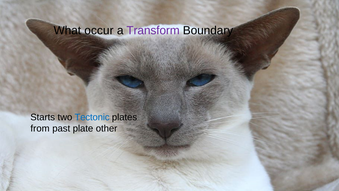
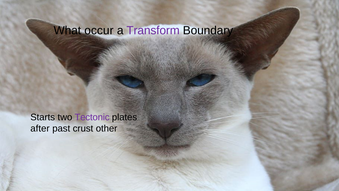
Tectonic colour: blue -> purple (92, 117)
from: from -> after (40, 128)
plate: plate -> crust (83, 128)
